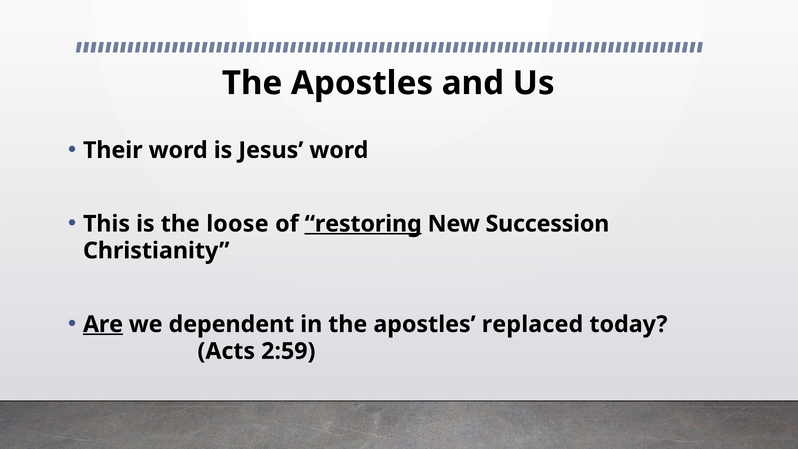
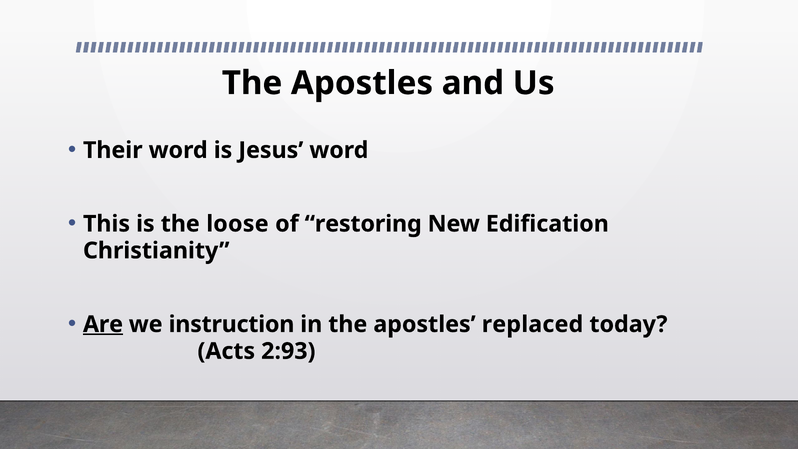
restoring underline: present -> none (363, 224)
Succession: Succession -> Edification (547, 224)
dependent: dependent -> instruction (231, 324)
2:59: 2:59 -> 2:93 (288, 351)
